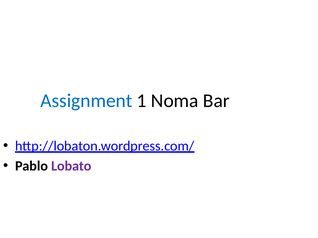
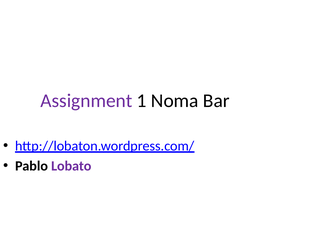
Assignment colour: blue -> purple (86, 101)
